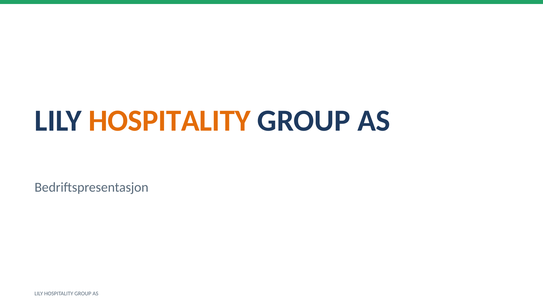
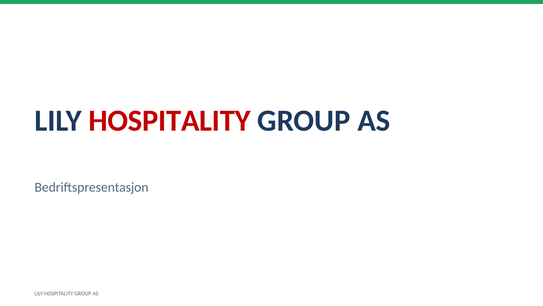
HOSPITALITY colour: orange -> red (170, 120)
